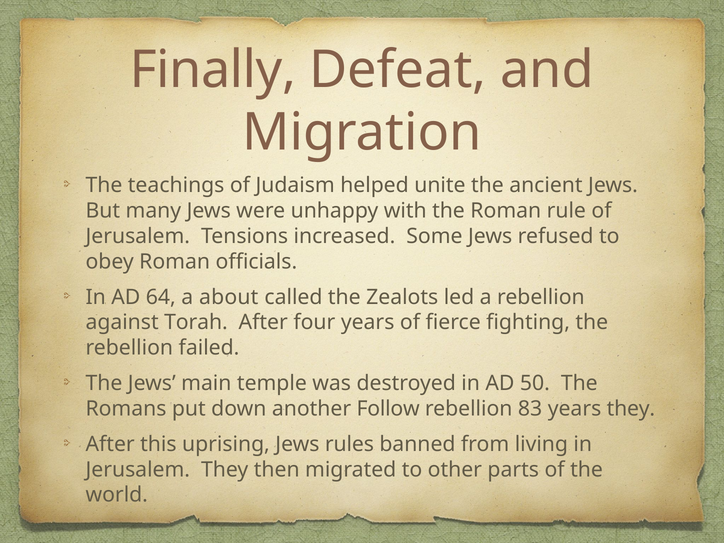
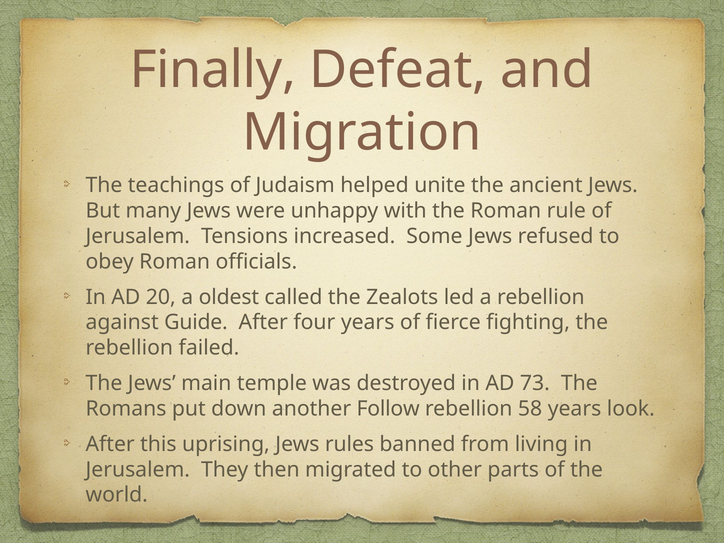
64: 64 -> 20 (161, 297)
about: about -> oldest (229, 297)
Torah: Torah -> Guide (196, 322)
50: 50 -> 73 (535, 383)
83: 83 -> 58 (530, 409)
years they: they -> look (631, 409)
